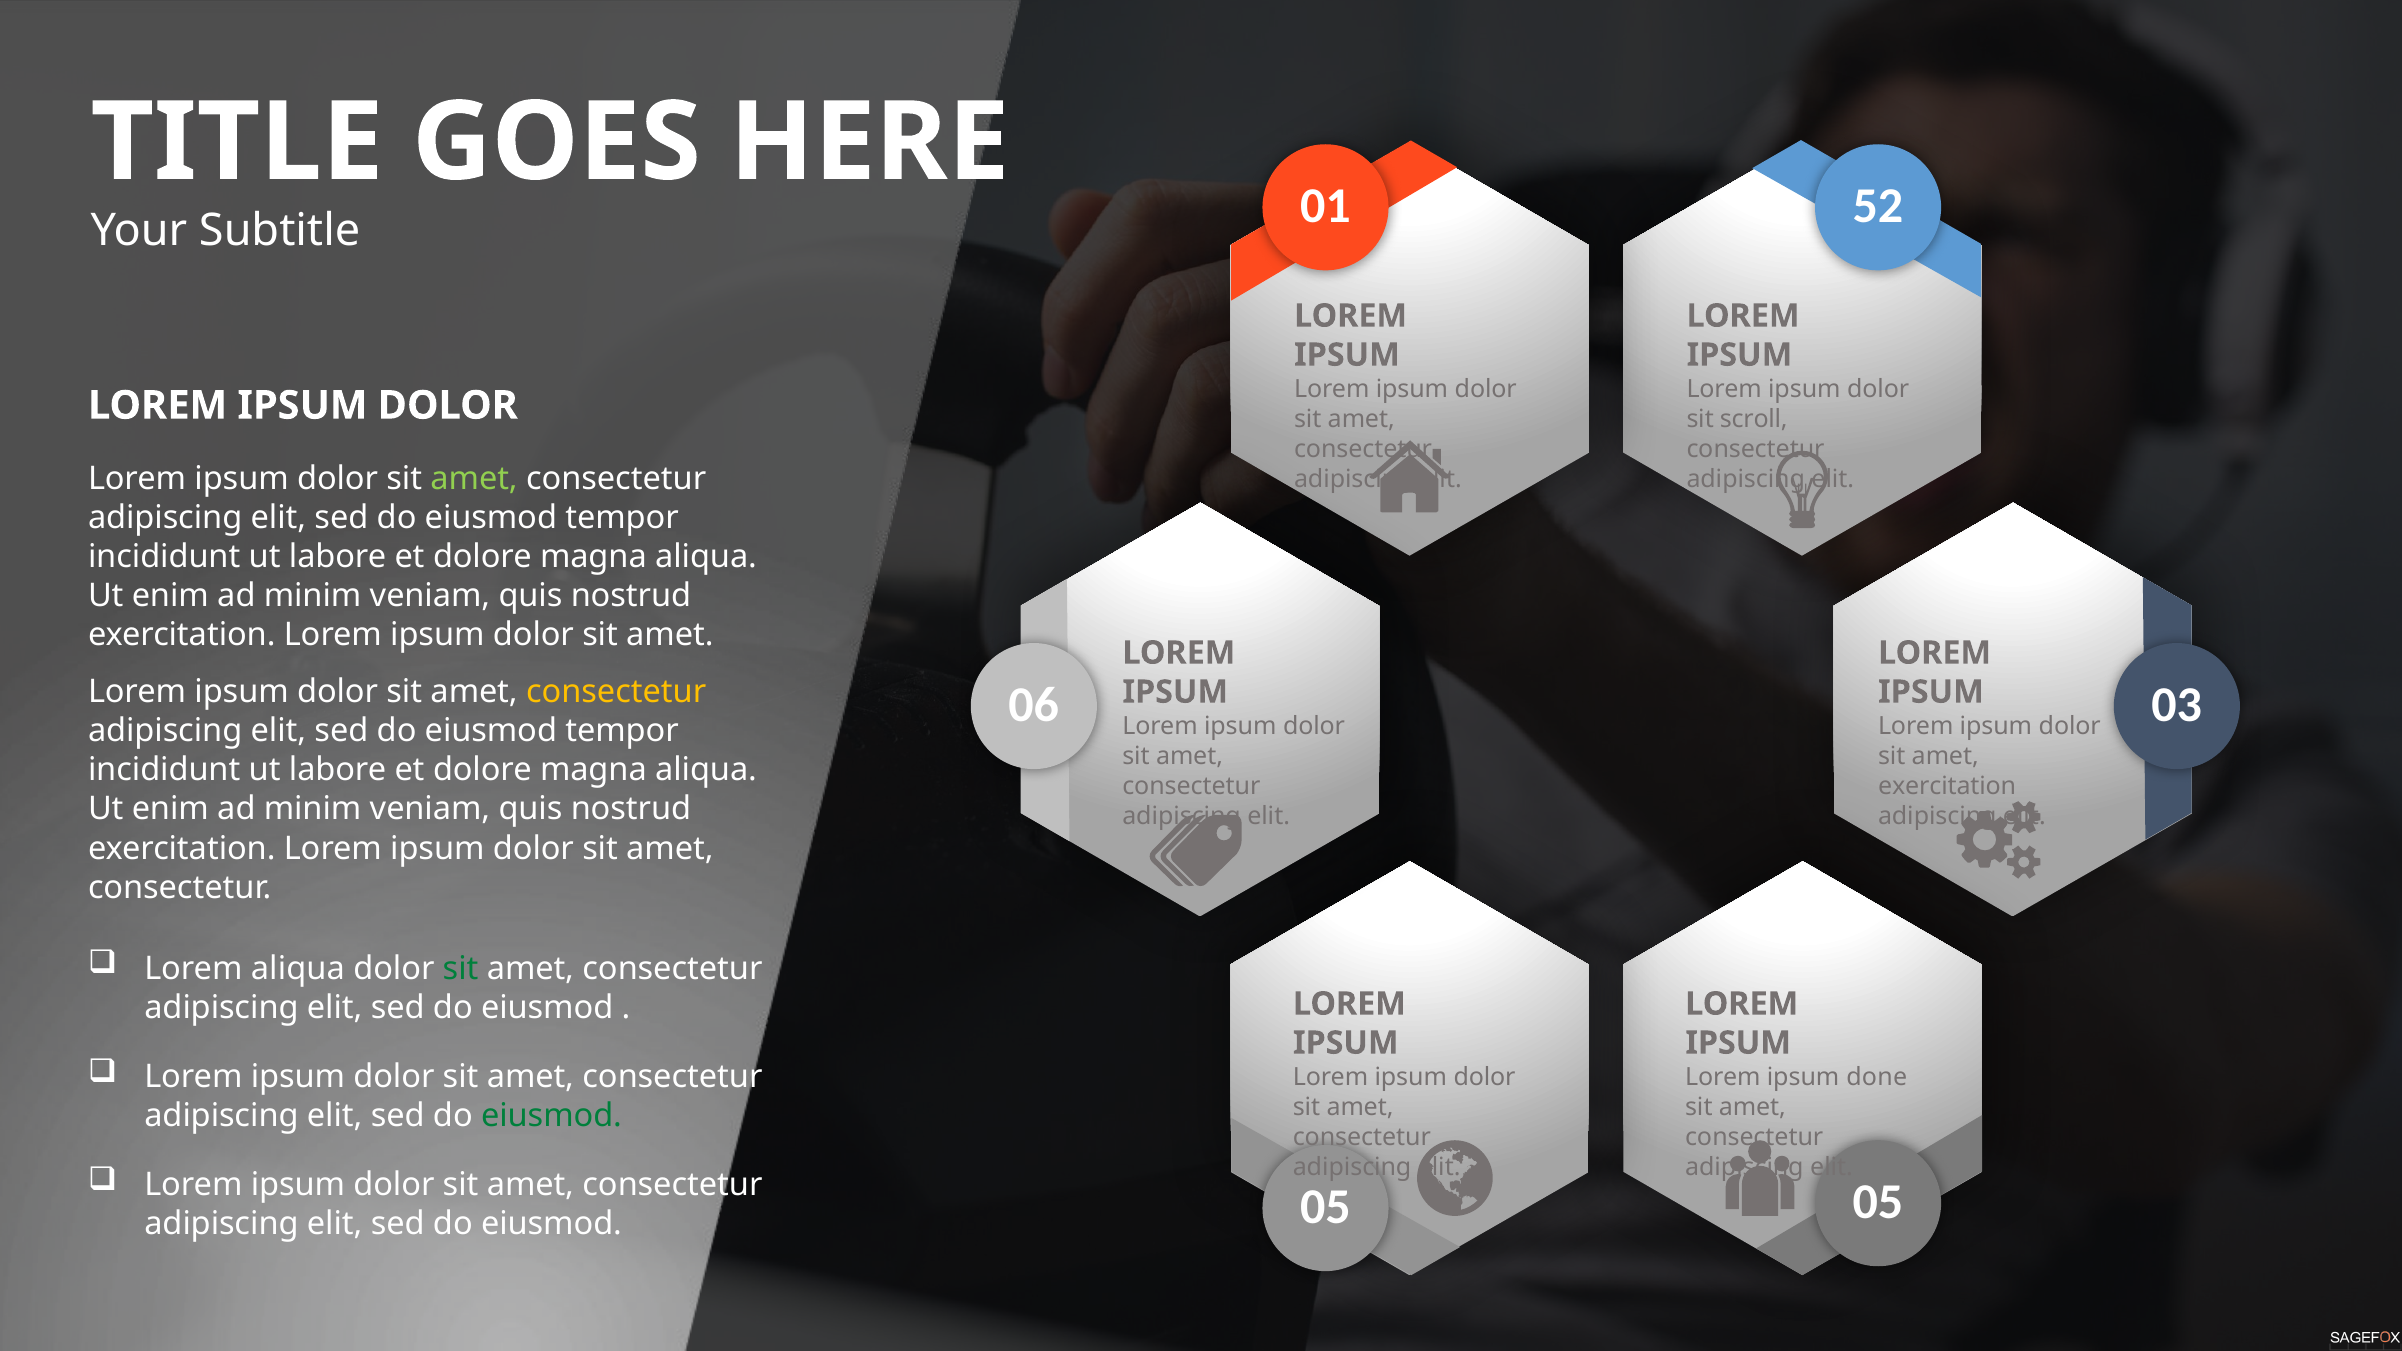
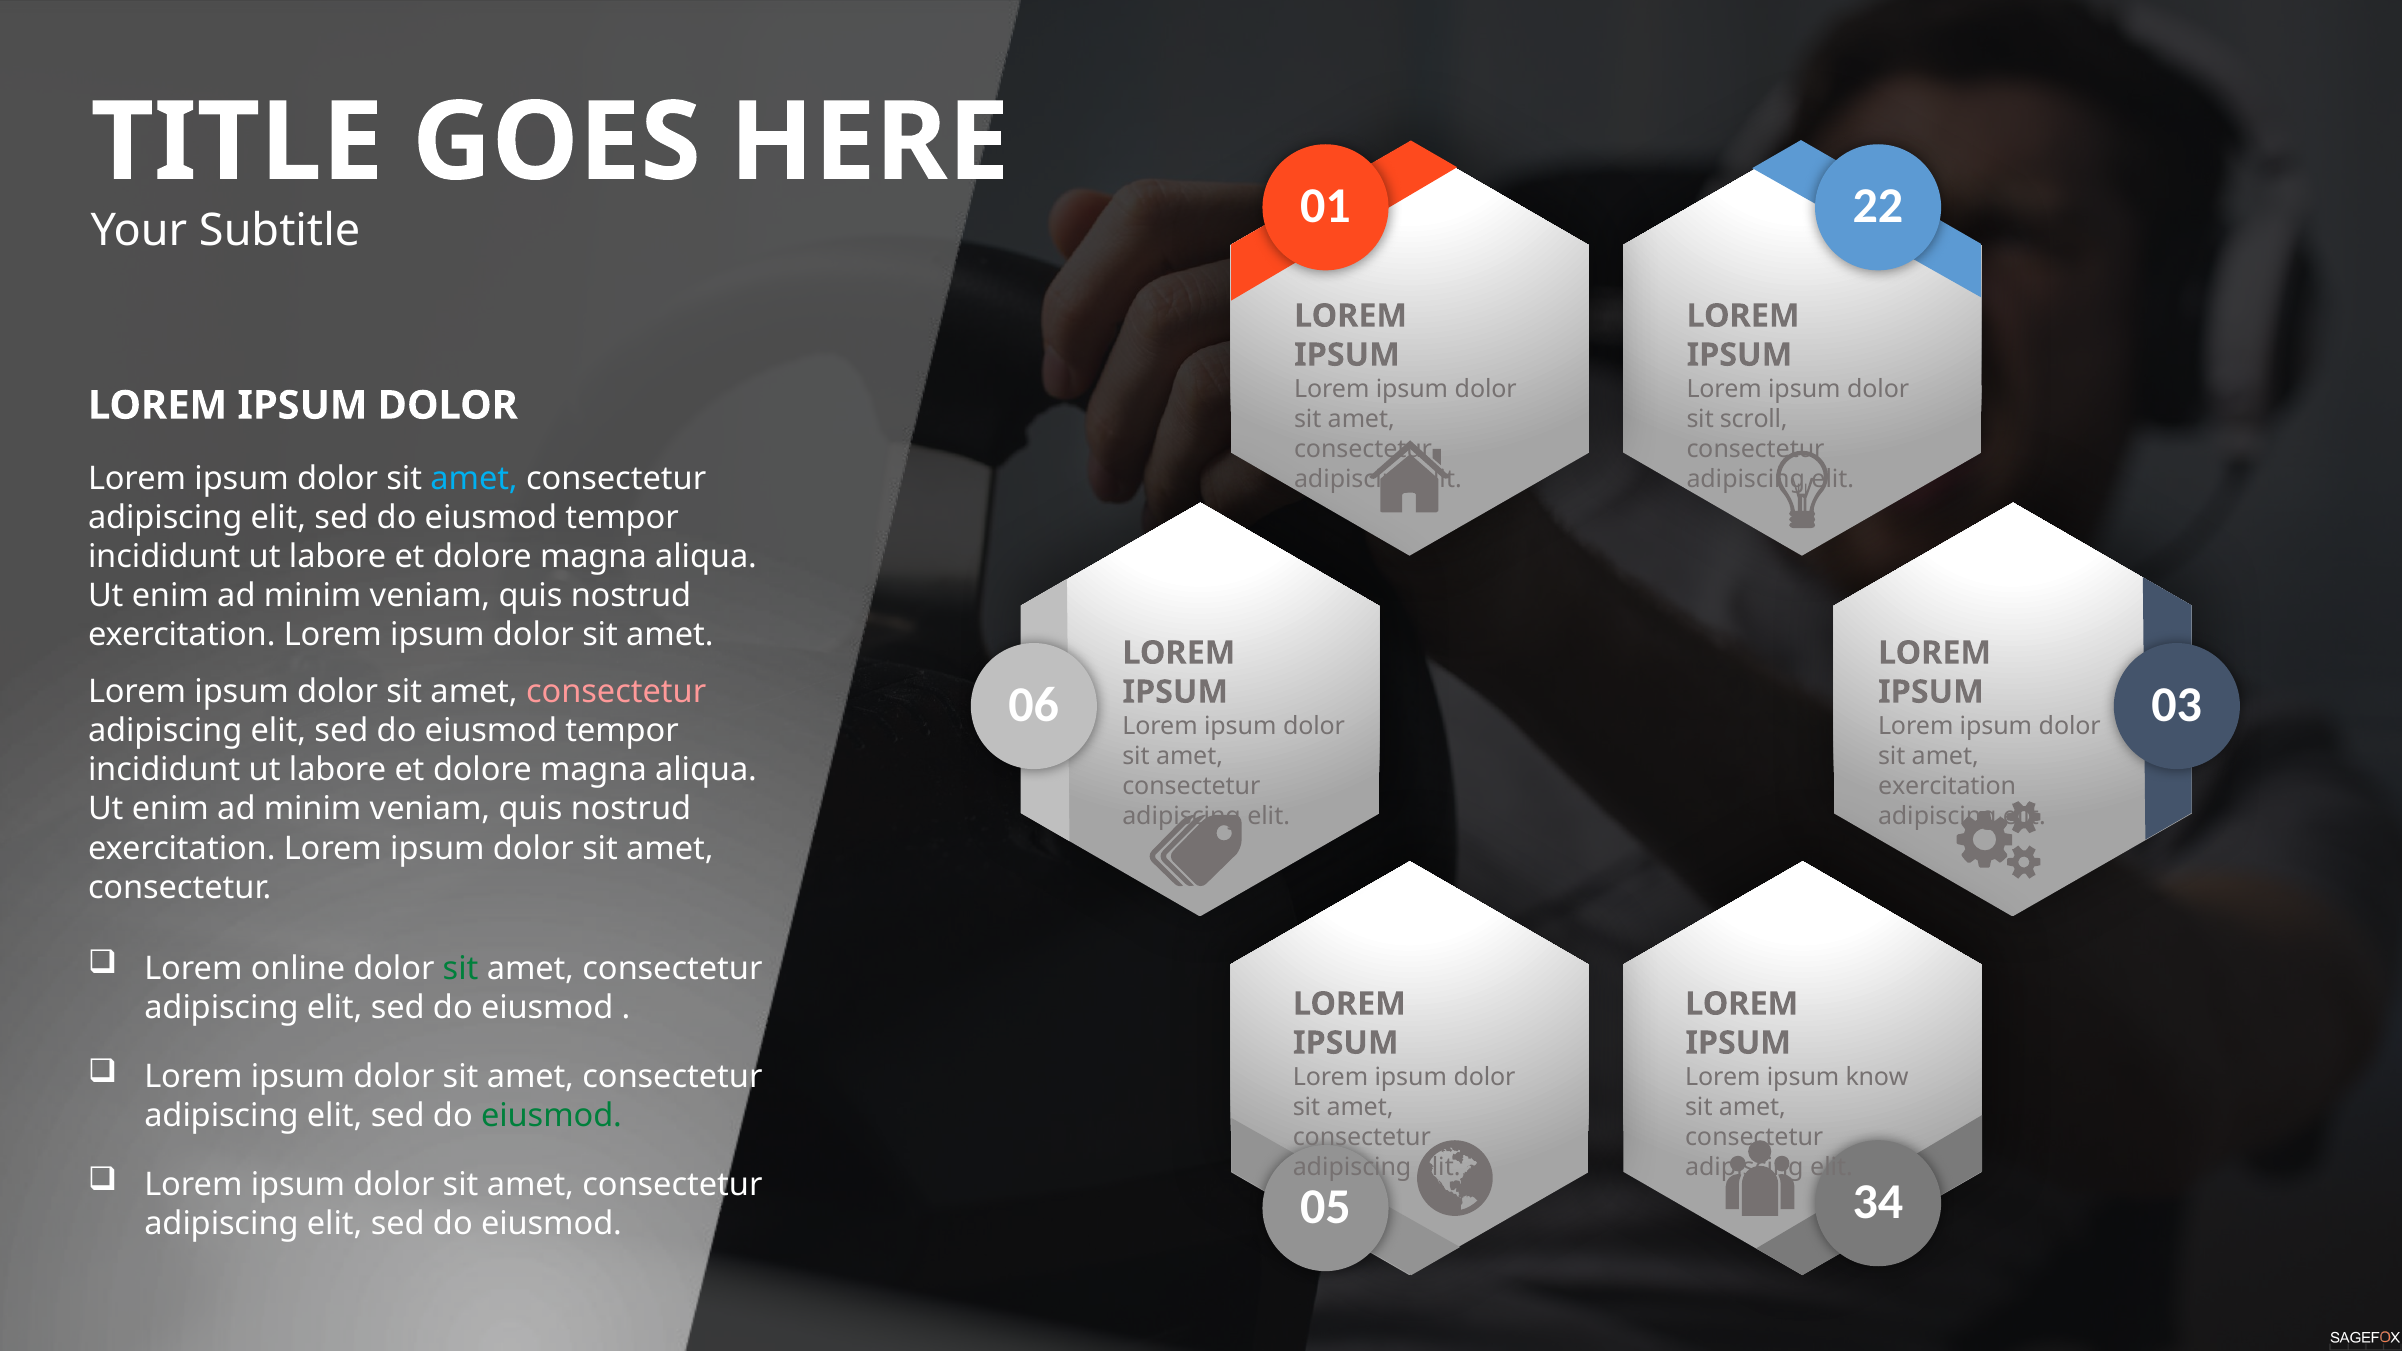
52: 52 -> 22 (1878, 206)
amet colour: light green -> light blue (474, 479)
consectetur colour: yellow -> pink (616, 692)
Lorem aliqua: aliqua -> online (298, 969)
done: done -> know (1877, 1077)
05 05: 05 -> 34 (1878, 1202)
